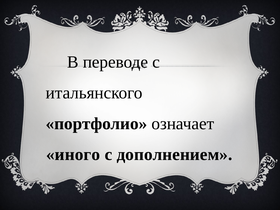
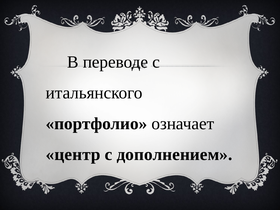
иного: иного -> центр (73, 155)
